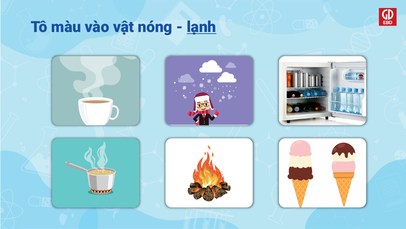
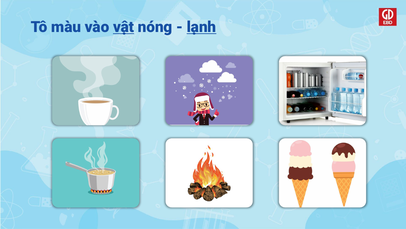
vật underline: none -> present (124, 27)
